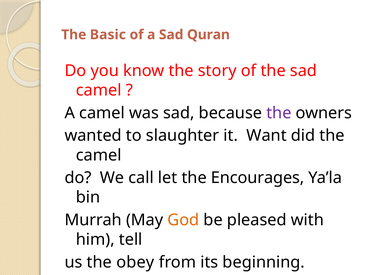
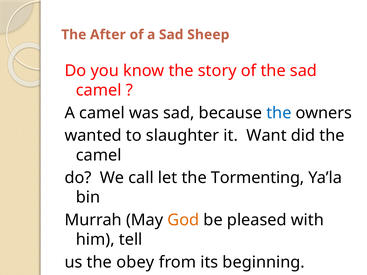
Basic: Basic -> After (108, 35)
Quran: Quran -> Sheep (208, 35)
the colour: purple -> blue (279, 113)
Encourages: Encourages -> Tormenting (258, 178)
